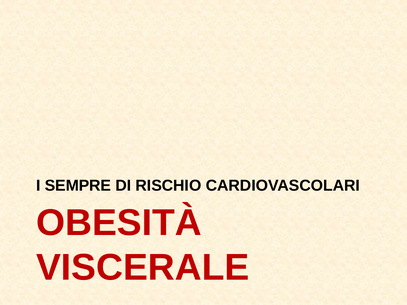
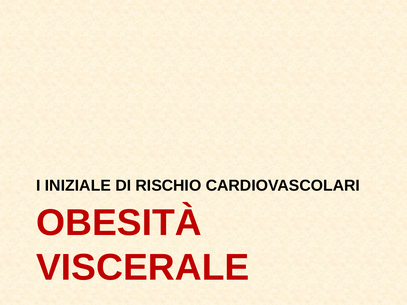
SEMPRE: SEMPRE -> INIZIALE (78, 186)
